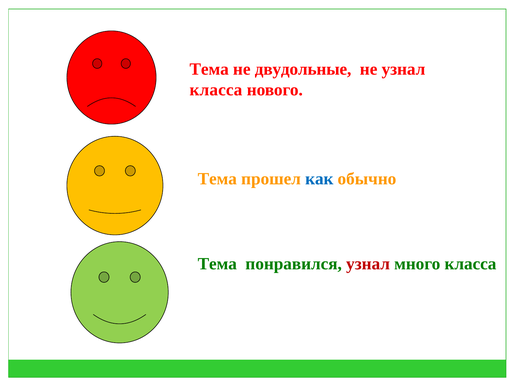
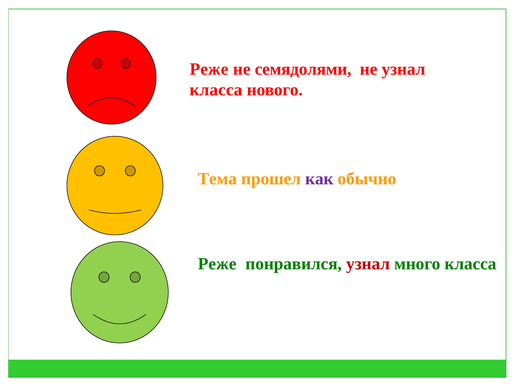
Тема: Тема -> Реже (209, 69)
двудольные: двудольные -> семядолями (303, 69)
как colour: blue -> purple (319, 179)
Тема: Тема -> Реже (217, 264)
